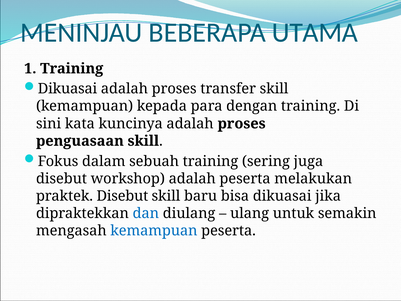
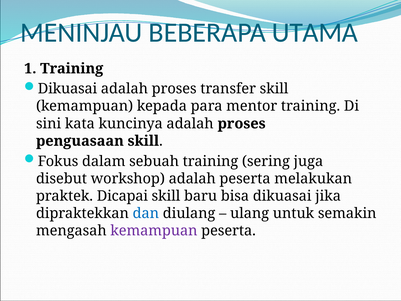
dengan: dengan -> mentor (252, 106)
praktek Disebut: Disebut -> Dicapai (122, 196)
kemampuan colour: blue -> purple (154, 231)
